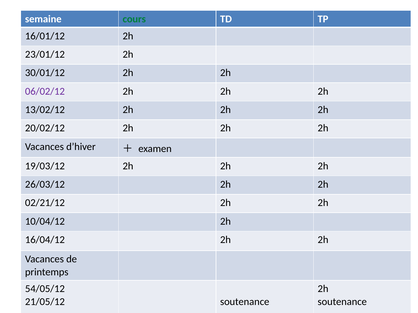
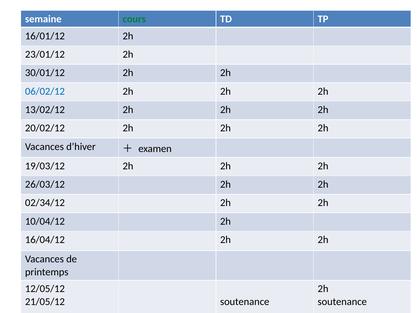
06/02/12 colour: purple -> blue (45, 91)
02/21/12: 02/21/12 -> 02/34/12 (45, 203)
54/05/12: 54/05/12 -> 12/05/12 (45, 289)
